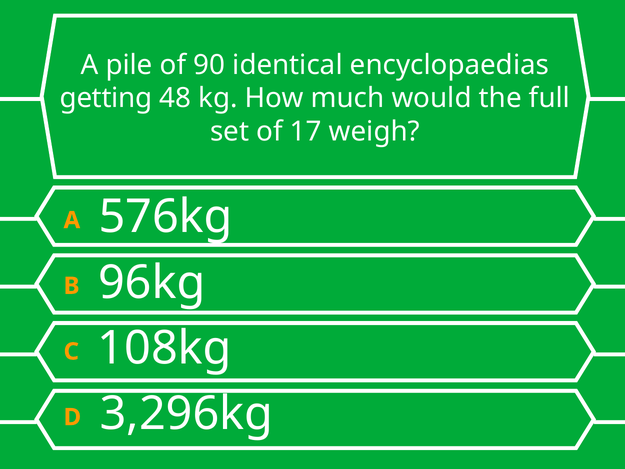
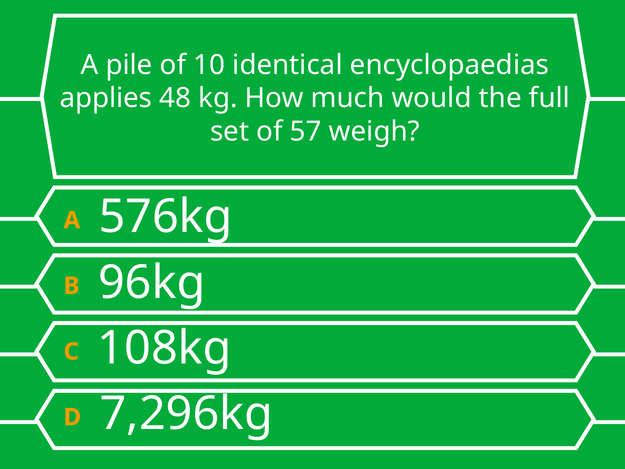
90: 90 -> 10 (209, 65)
getting: getting -> applies (106, 98)
17: 17 -> 57 (306, 132)
3,296kg: 3,296kg -> 7,296kg (186, 414)
